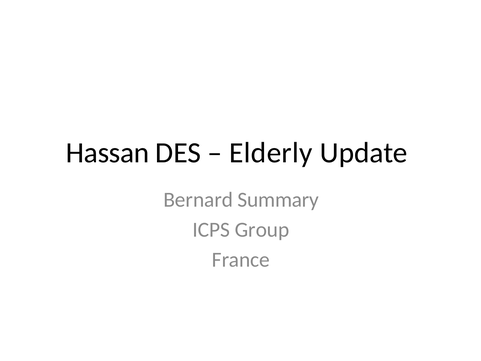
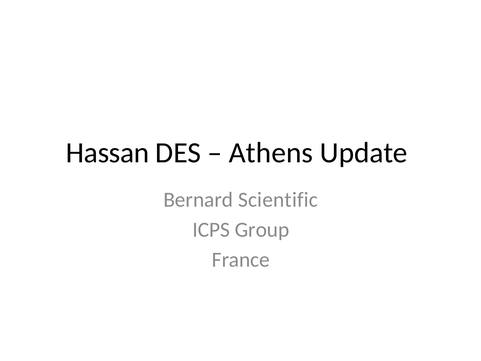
Elderly: Elderly -> Athens (271, 153)
Summary: Summary -> Scientific (278, 200)
